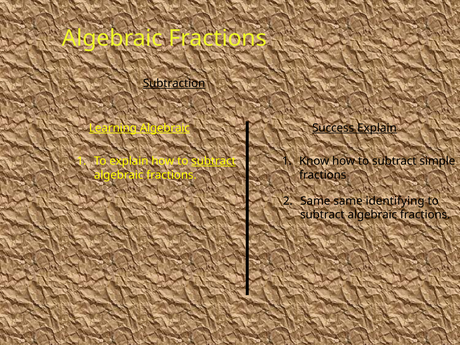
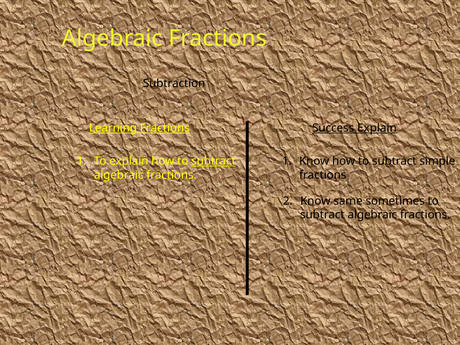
Subtraction underline: present -> none (174, 84)
Learning Algebraic: Algebraic -> Fractions (165, 128)
2 Same: Same -> Know (315, 201)
identifying: identifying -> sometimes (395, 201)
